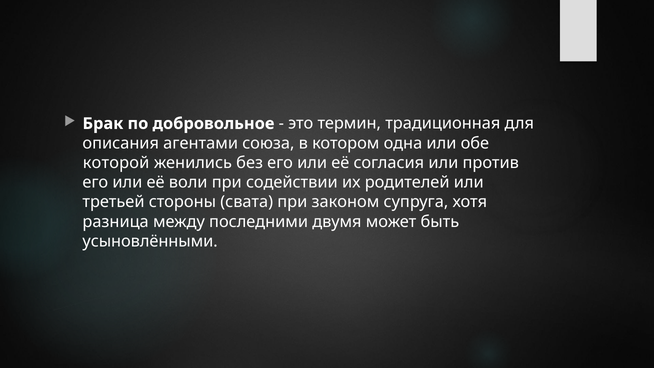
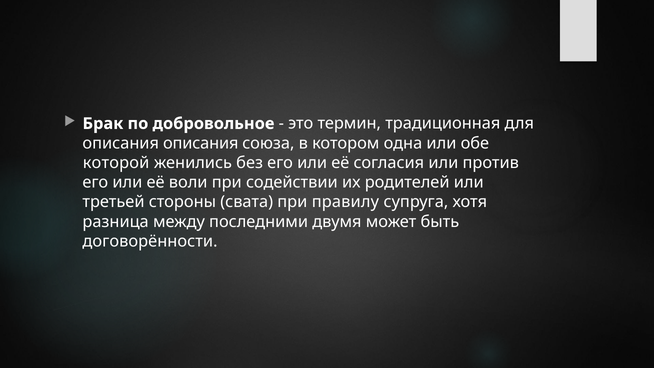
описания агентами: агентами -> описания (201, 143)
законом: законом -> правилу (345, 202)
усыновлёнными: усыновлёнными -> договорённости (150, 241)
